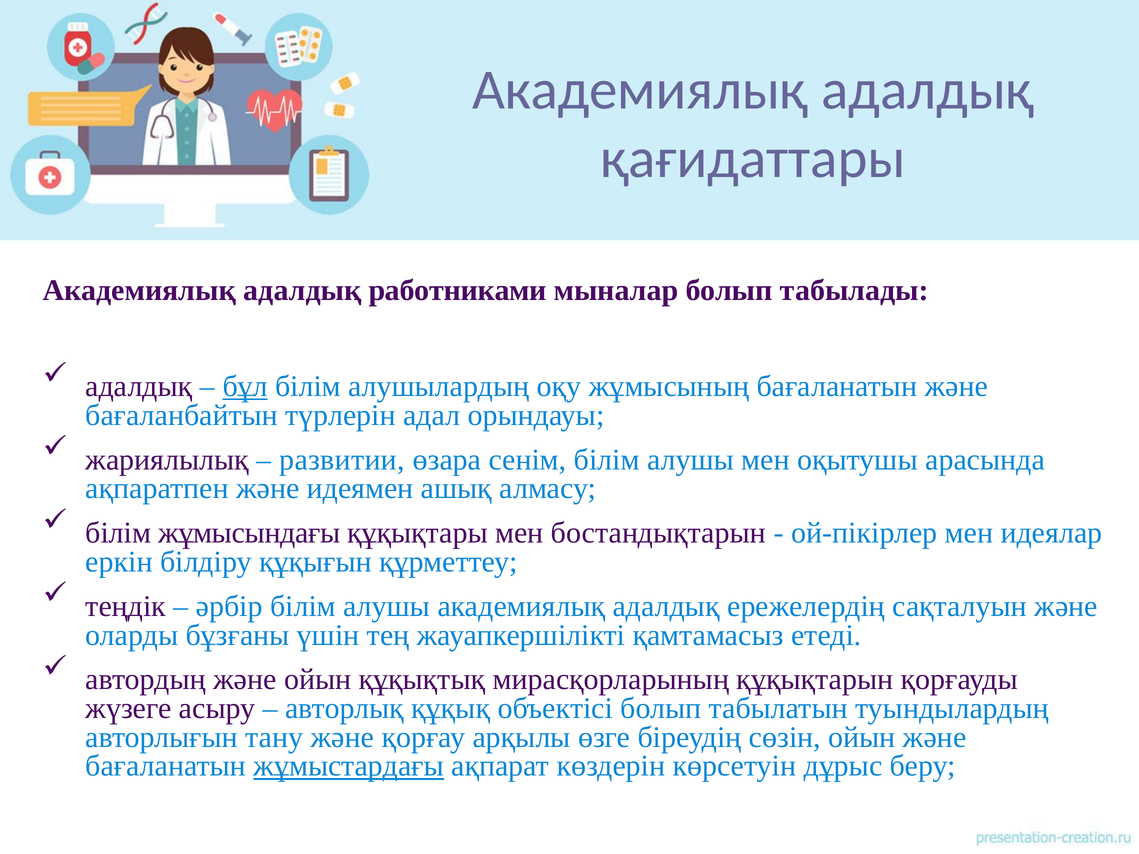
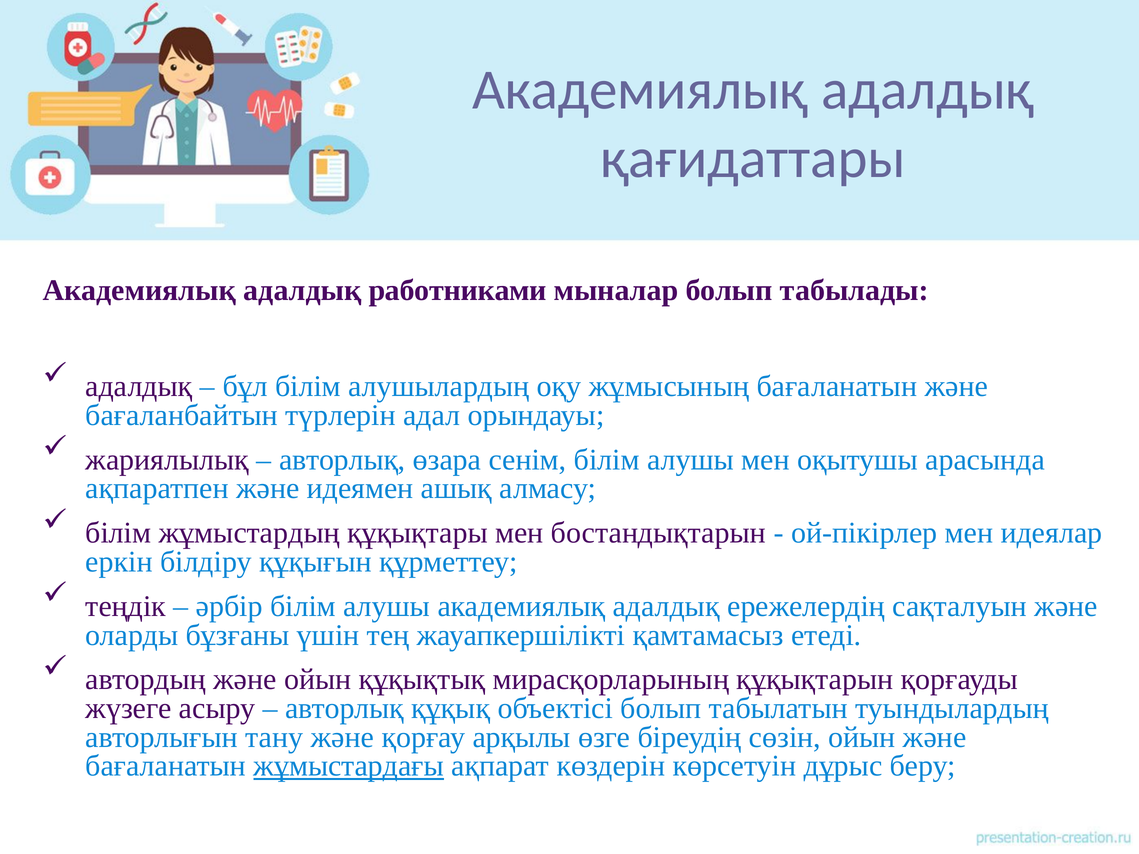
бұл underline: present -> none (245, 386)
развитии: развитии -> авторлық (342, 460)
жұмысындағы: жұмысындағы -> жұмыстардың (249, 533)
